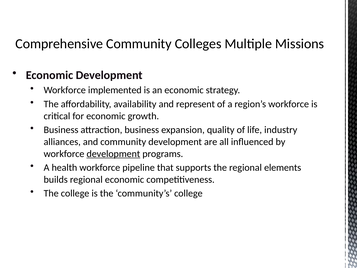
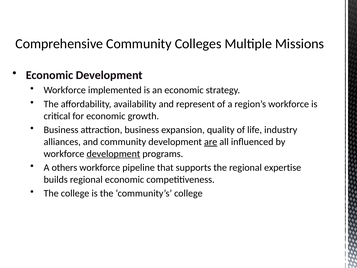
are underline: none -> present (211, 142)
health: health -> others (64, 167)
elements: elements -> expertise (283, 167)
